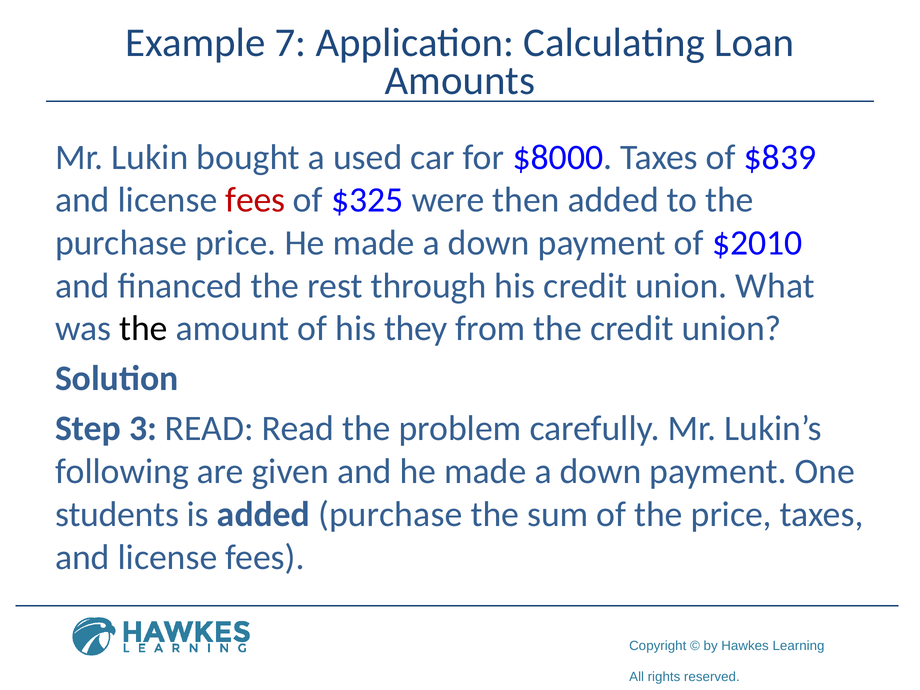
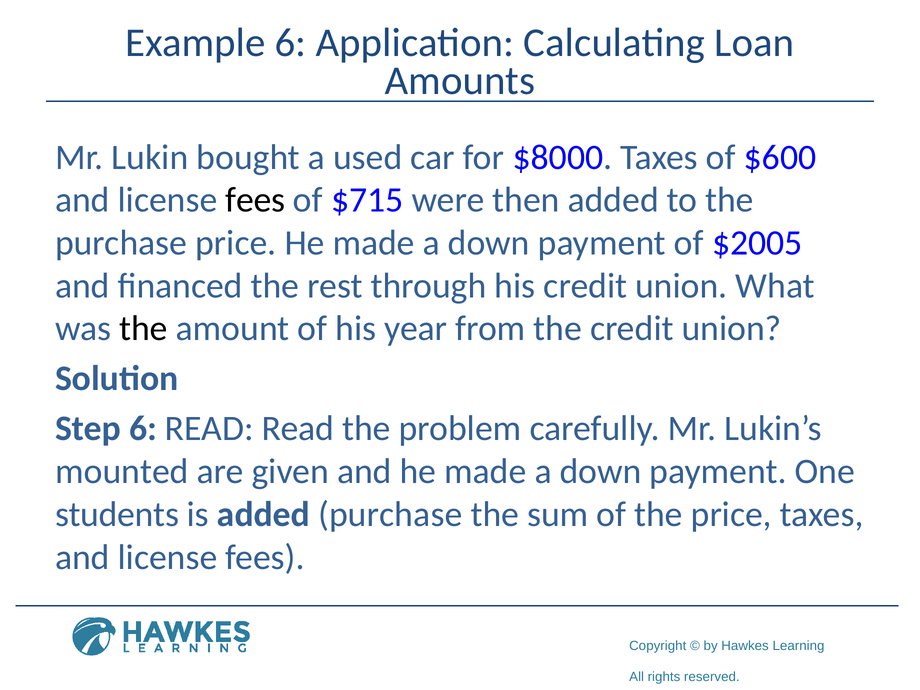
Example 7: 7 -> 6 (291, 43)
$839: $839 -> $600 (780, 157)
fees colour: red -> black (255, 200)
$325: $325 -> $715 (367, 200)
$2010: $2010 -> $2005 (757, 243)
they: they -> year (416, 329)
Step 3: 3 -> 6 (143, 429)
following: following -> mounted (122, 472)
